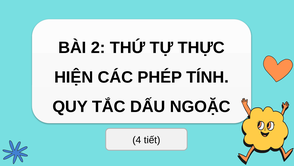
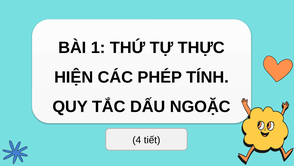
2: 2 -> 1 (98, 48)
